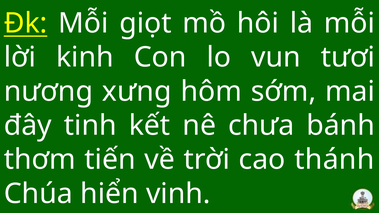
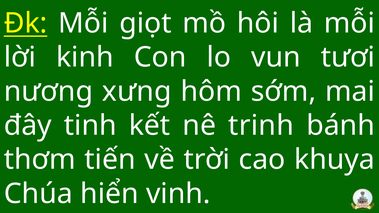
chưa: chưa -> trinh (261, 126)
thánh: thánh -> khuya (335, 160)
